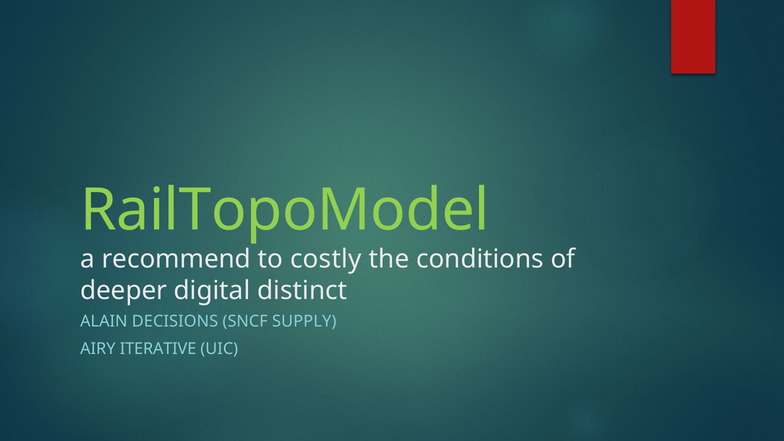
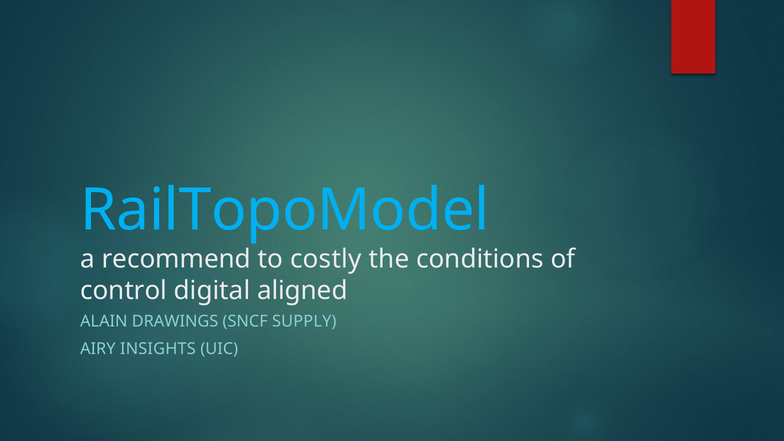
RailTopoModel colour: light green -> light blue (285, 210)
deeper: deeper -> control (124, 290)
distinct: distinct -> aligned (302, 290)
DECISIONS: DECISIONS -> DRAWINGS (175, 321)
ITERATIVE: ITERATIVE -> INSIGHTS (158, 349)
